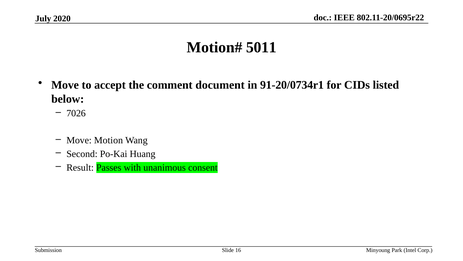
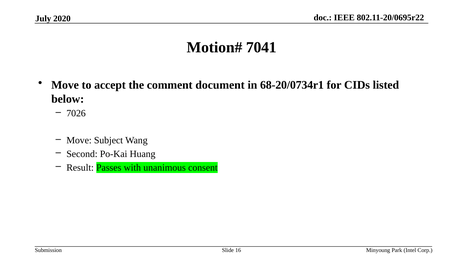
5011: 5011 -> 7041 (261, 47)
91-20/0734r1: 91-20/0734r1 -> 68-20/0734r1 (292, 85)
Motion: Motion -> Subject (109, 140)
